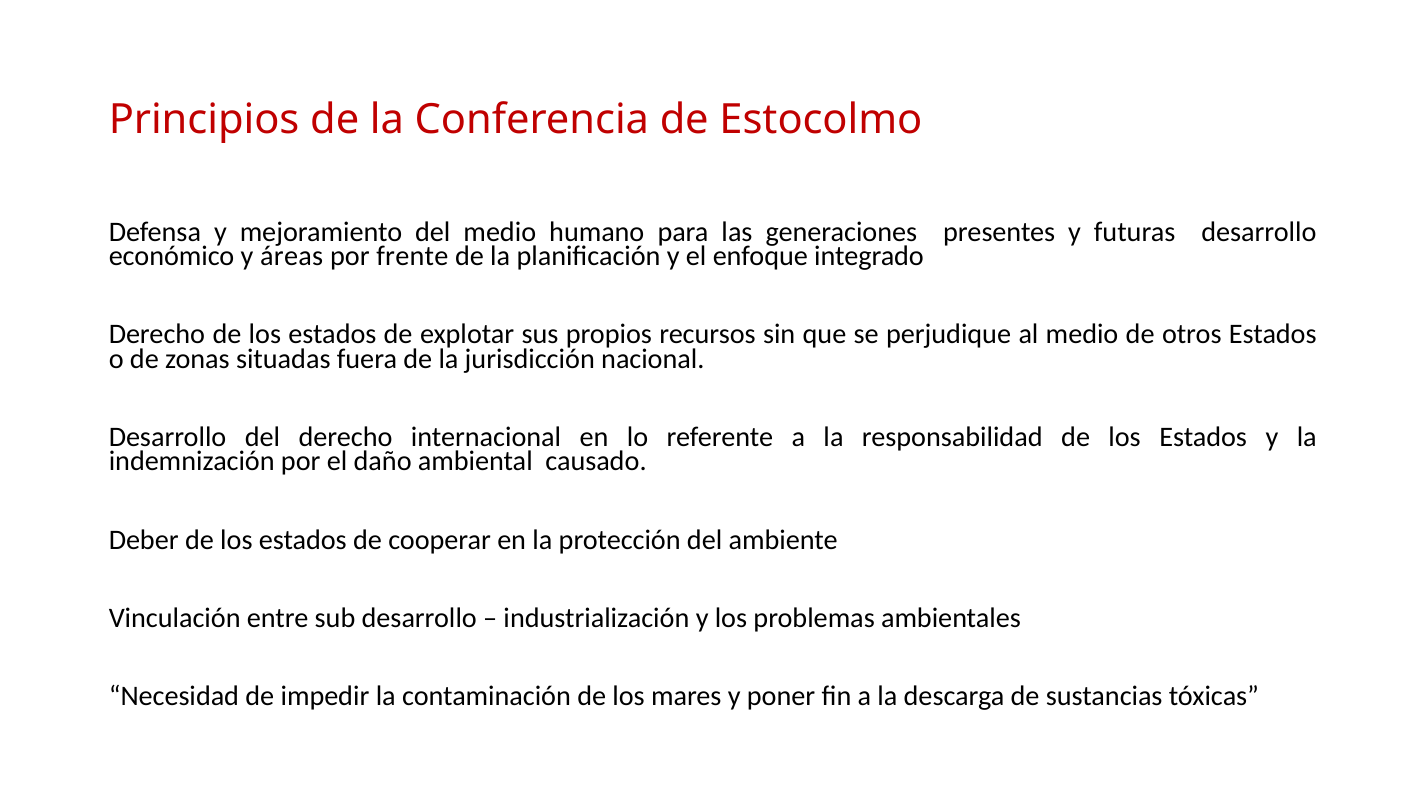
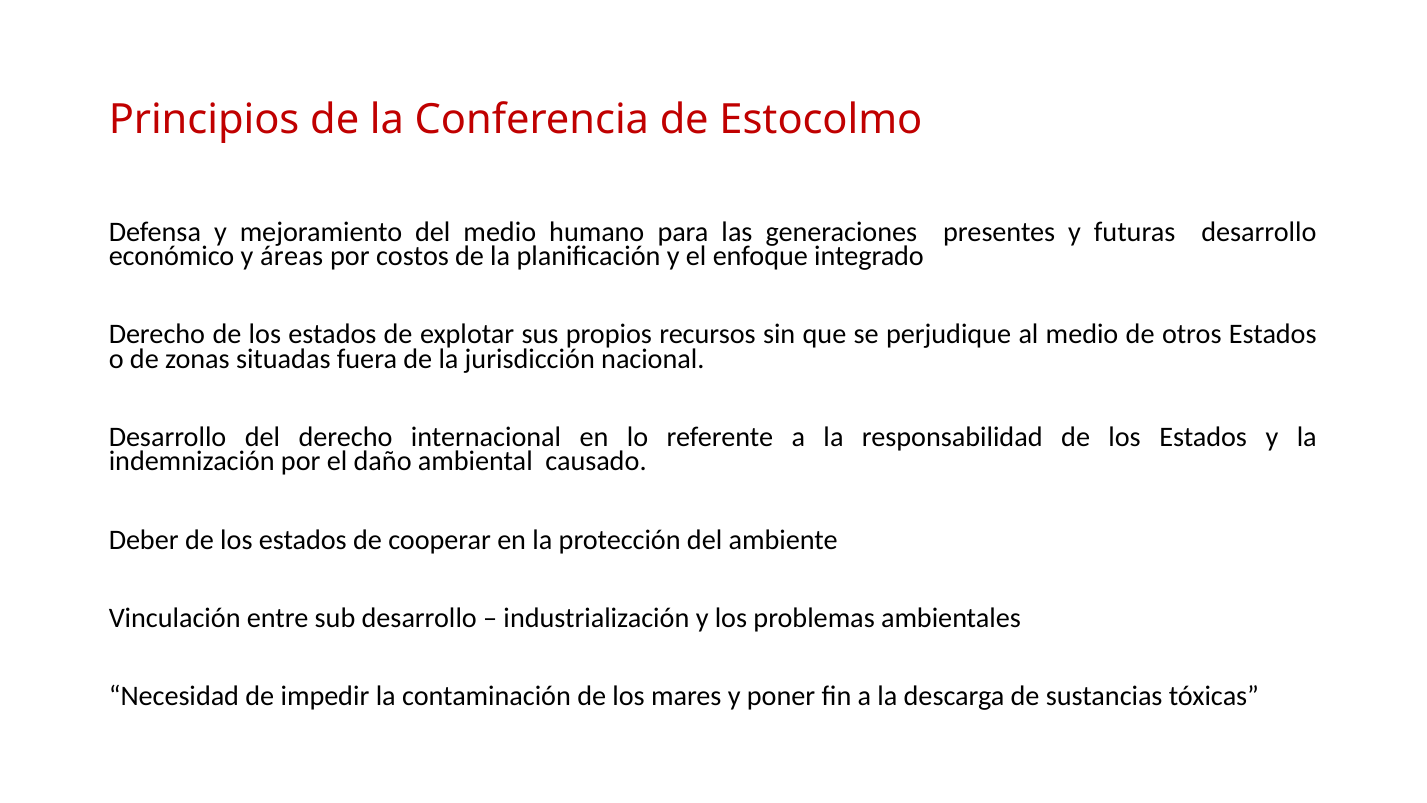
frente: frente -> costos (413, 256)
